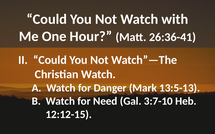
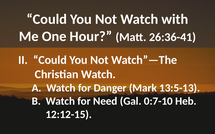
3:7-10: 3:7-10 -> 0:7-10 (158, 101)
